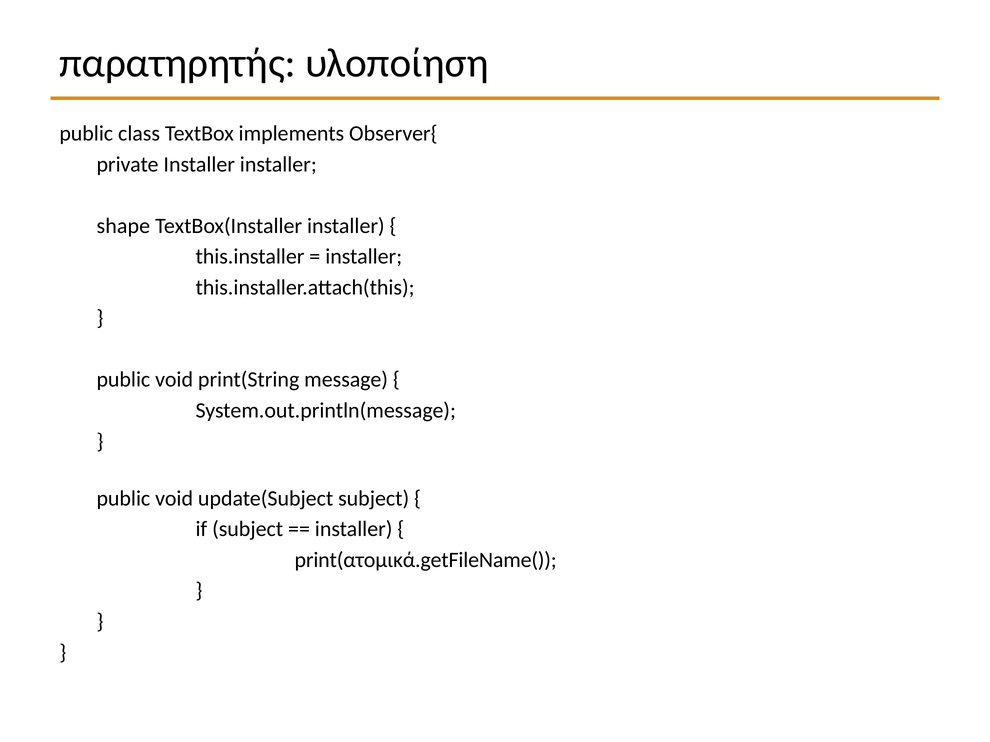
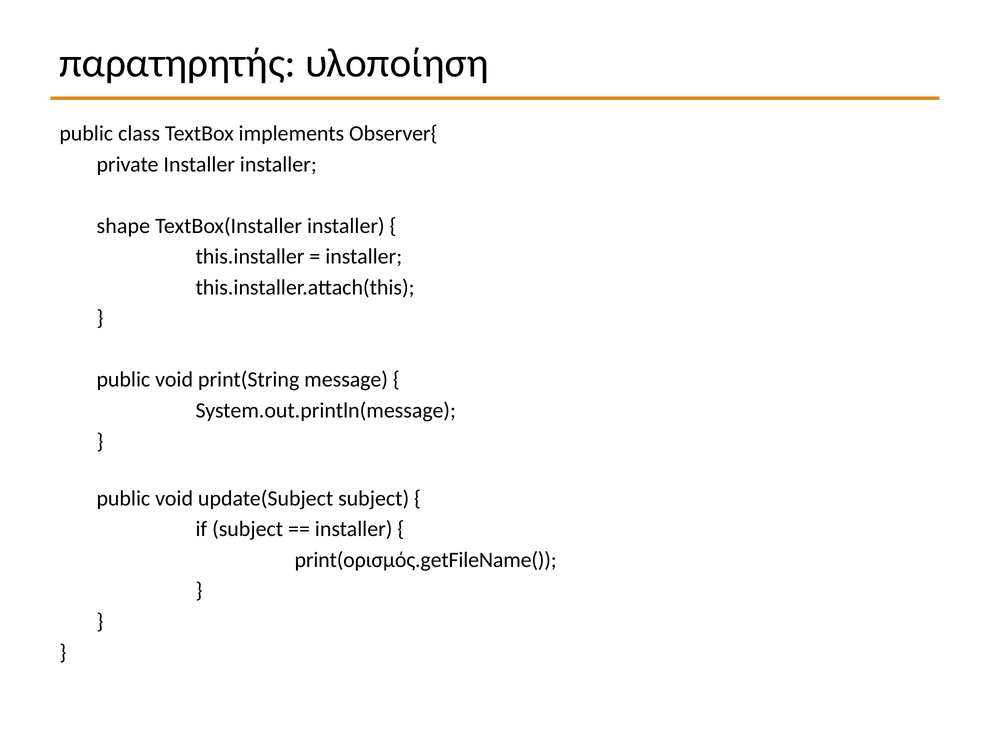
print(ατομικά.getFileName(: print(ατομικά.getFileName( -> print(ορισμός.getFileName( (426, 560)
